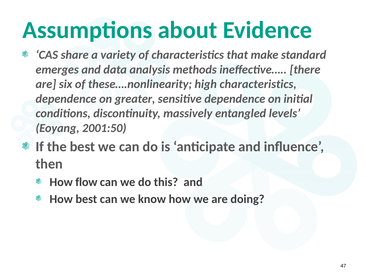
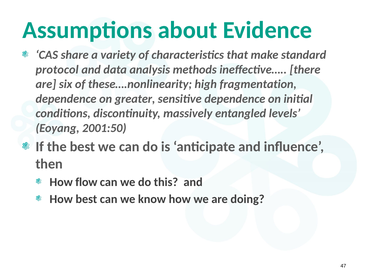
emerges: emerges -> protocol (57, 69)
high characteristics: characteristics -> fragmentation (258, 84)
